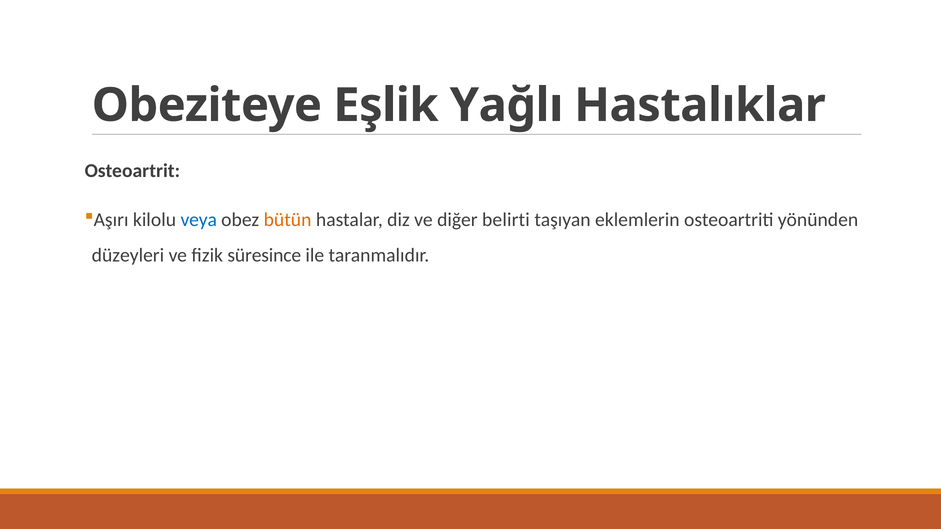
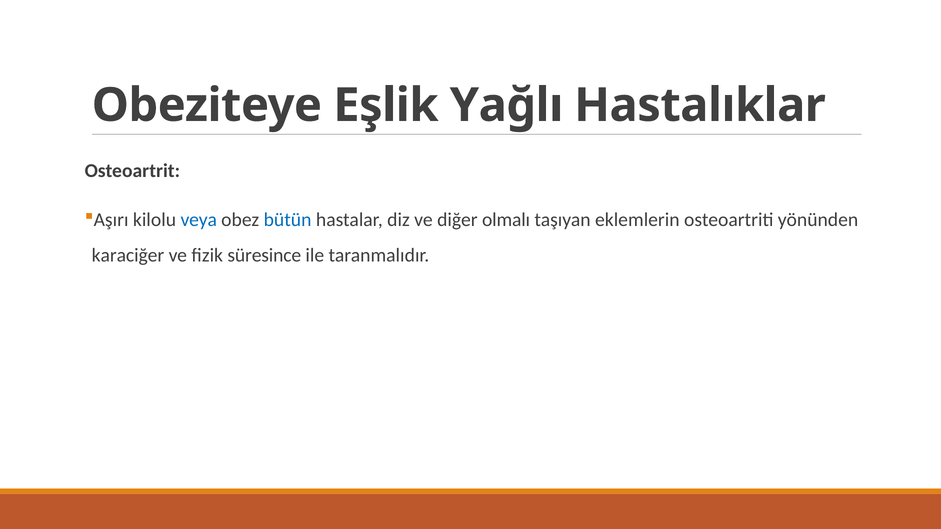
bütün colour: orange -> blue (288, 220)
belirti: belirti -> olmalı (506, 220)
düzeyleri: düzeyleri -> karaciğer (128, 255)
